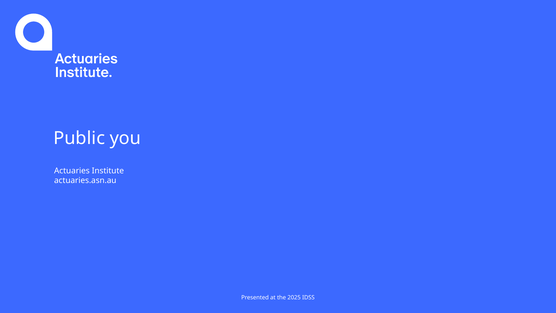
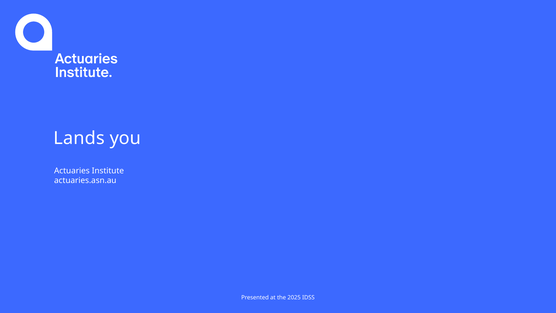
Public: Public -> Lands (79, 138)
